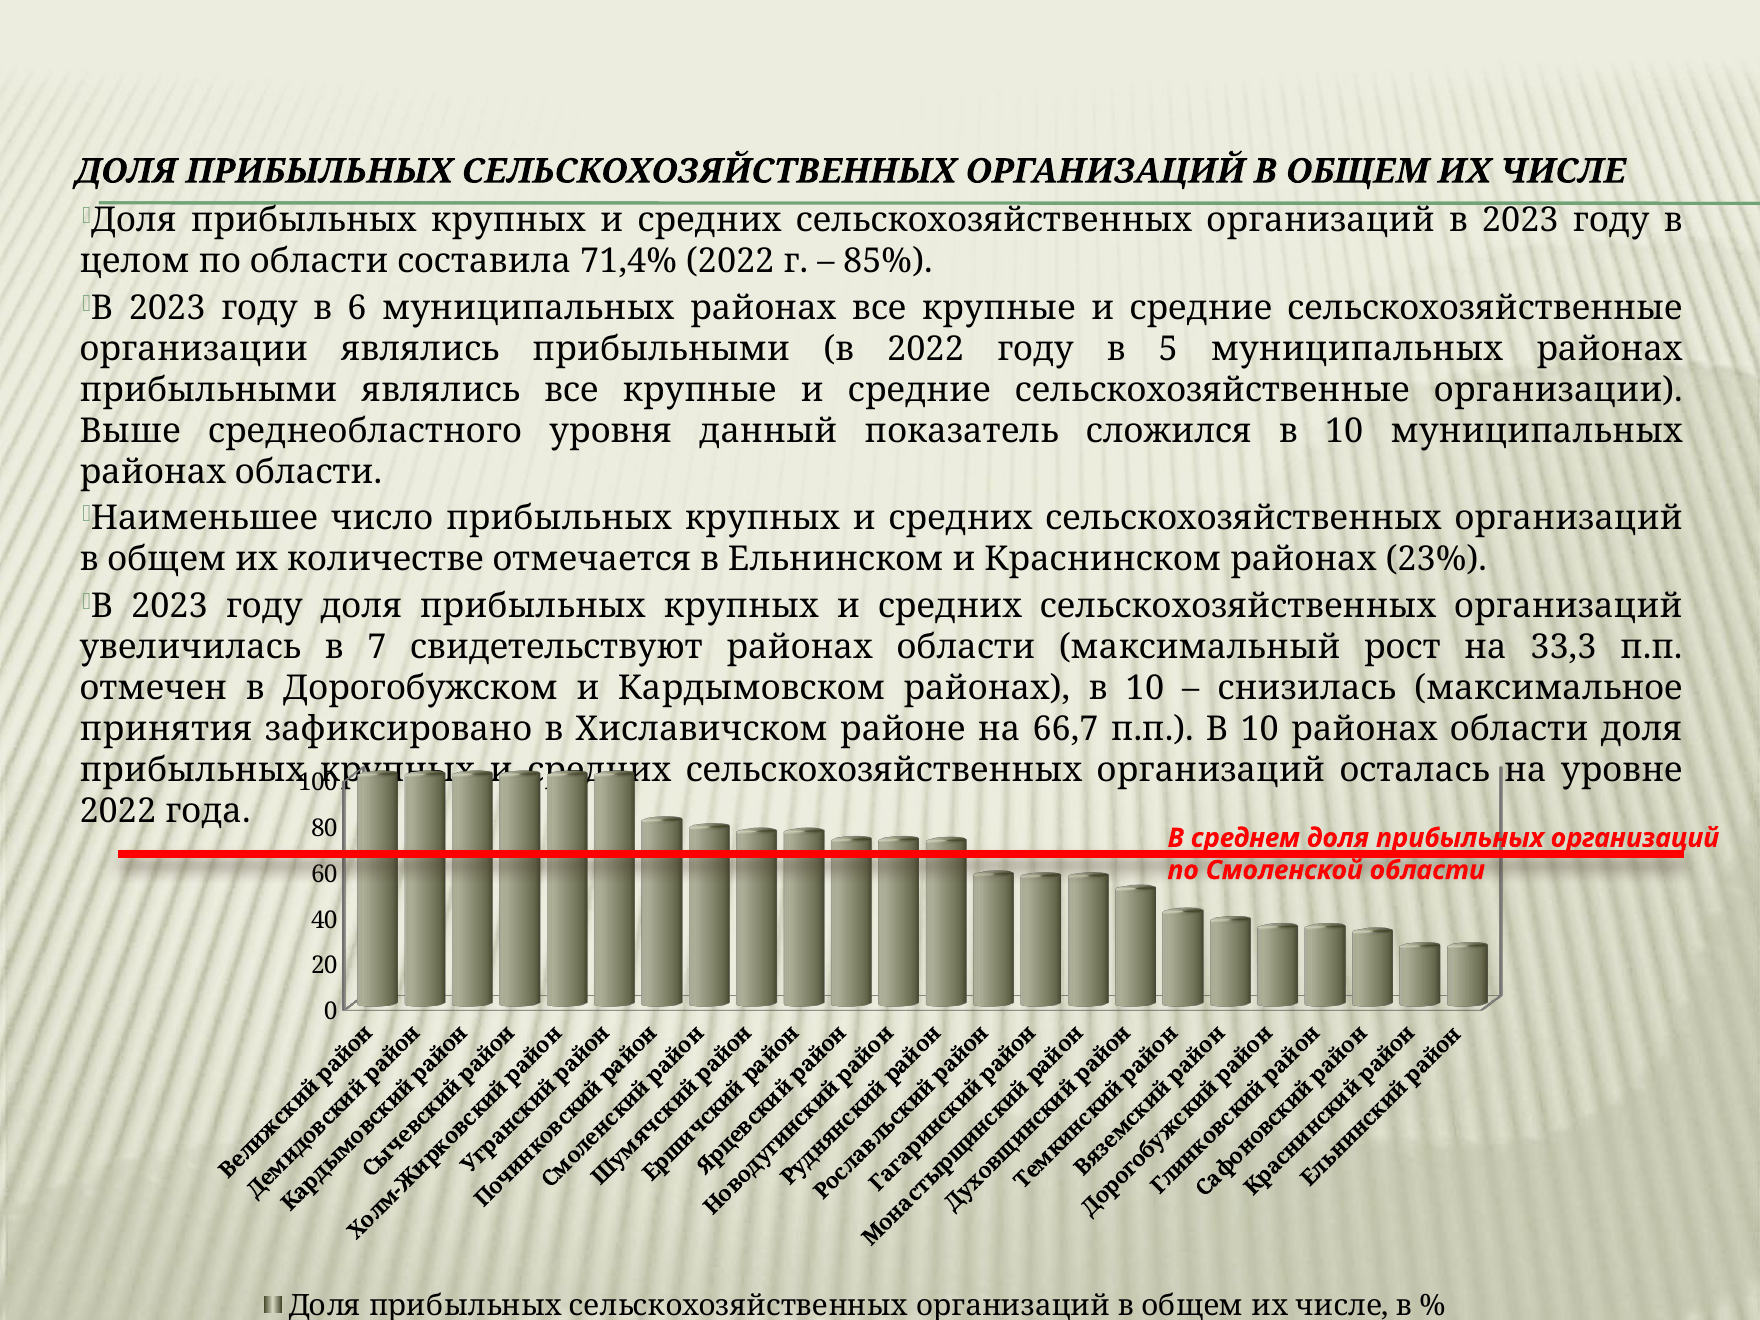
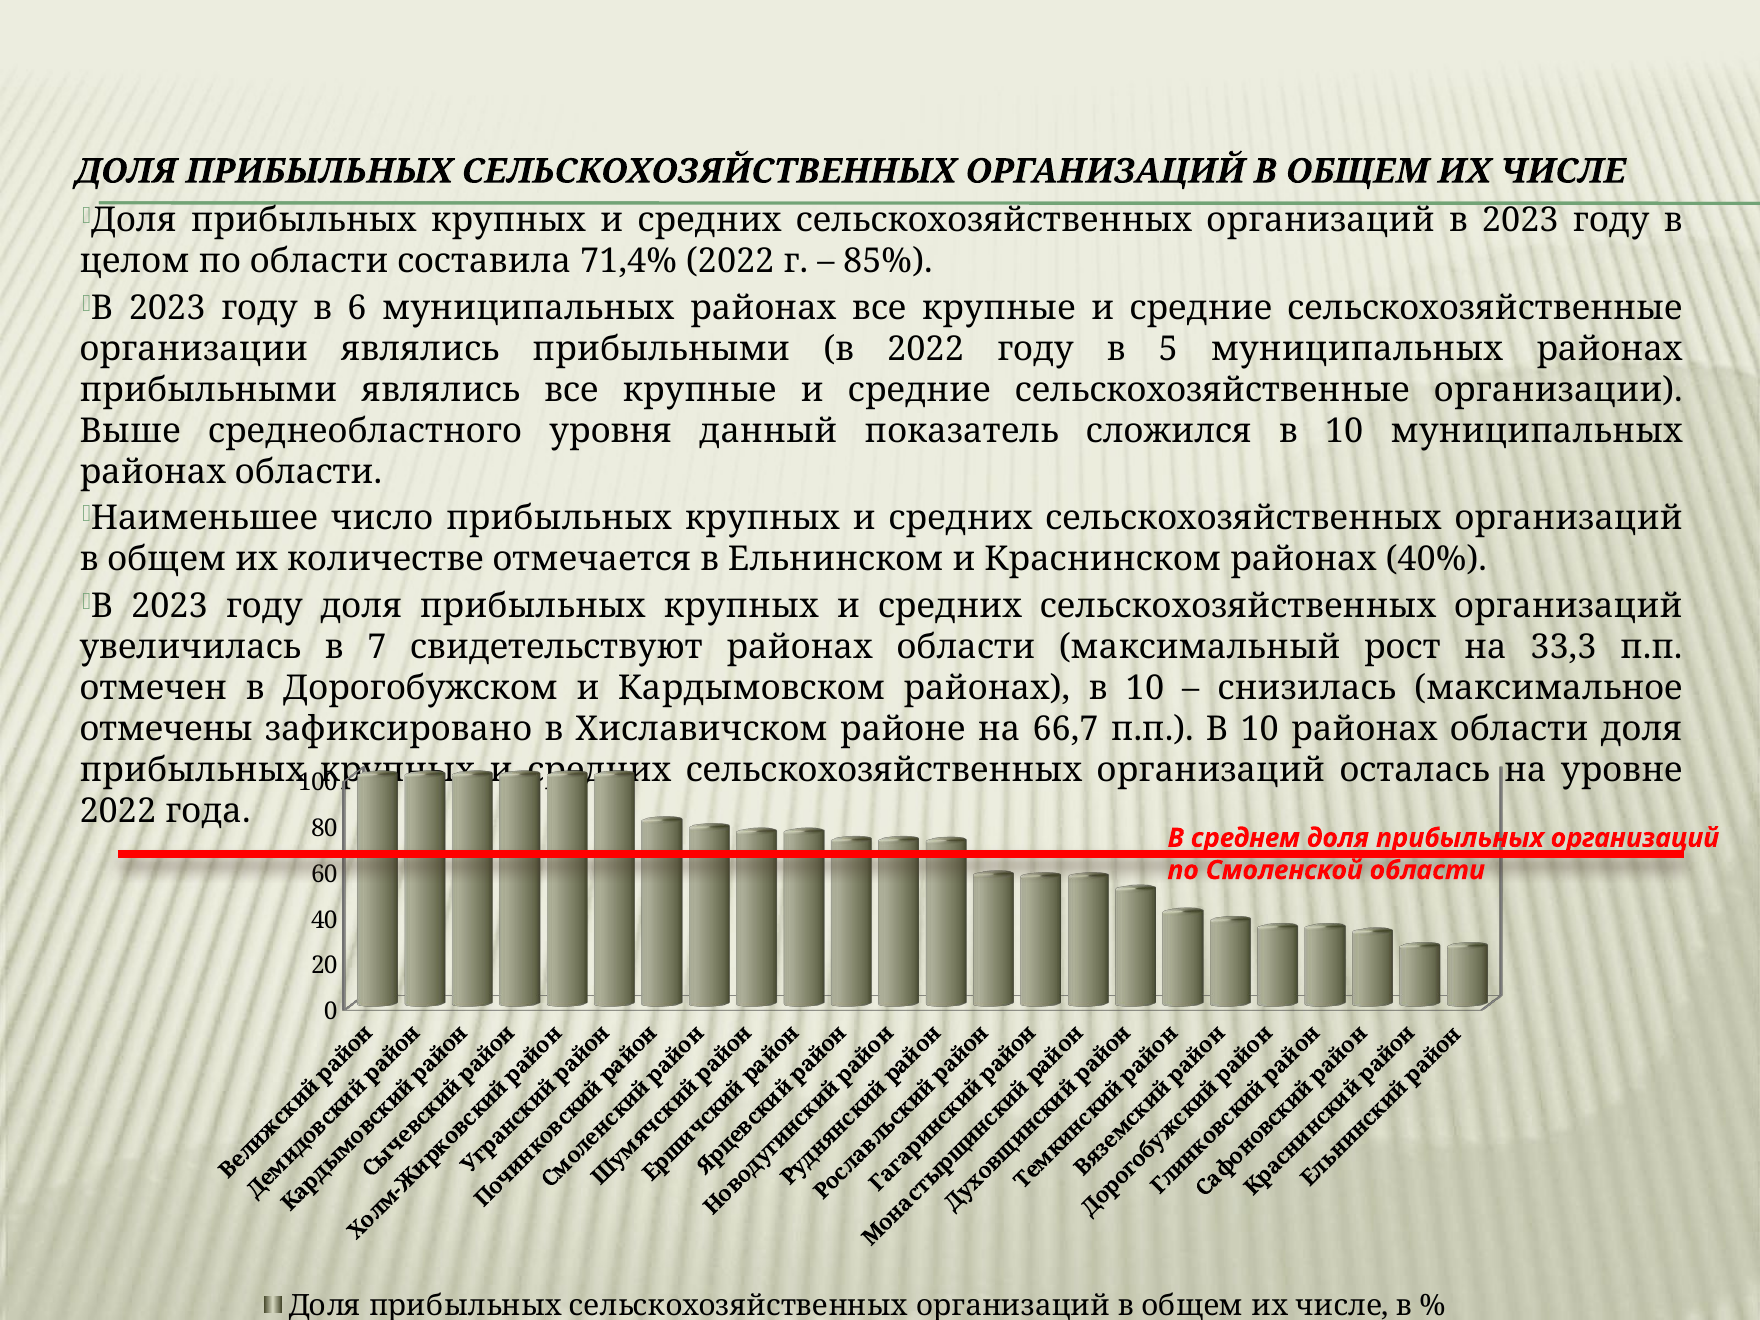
23%: 23% -> 40% (1436, 560)
принятия: принятия -> отмечены (166, 729)
